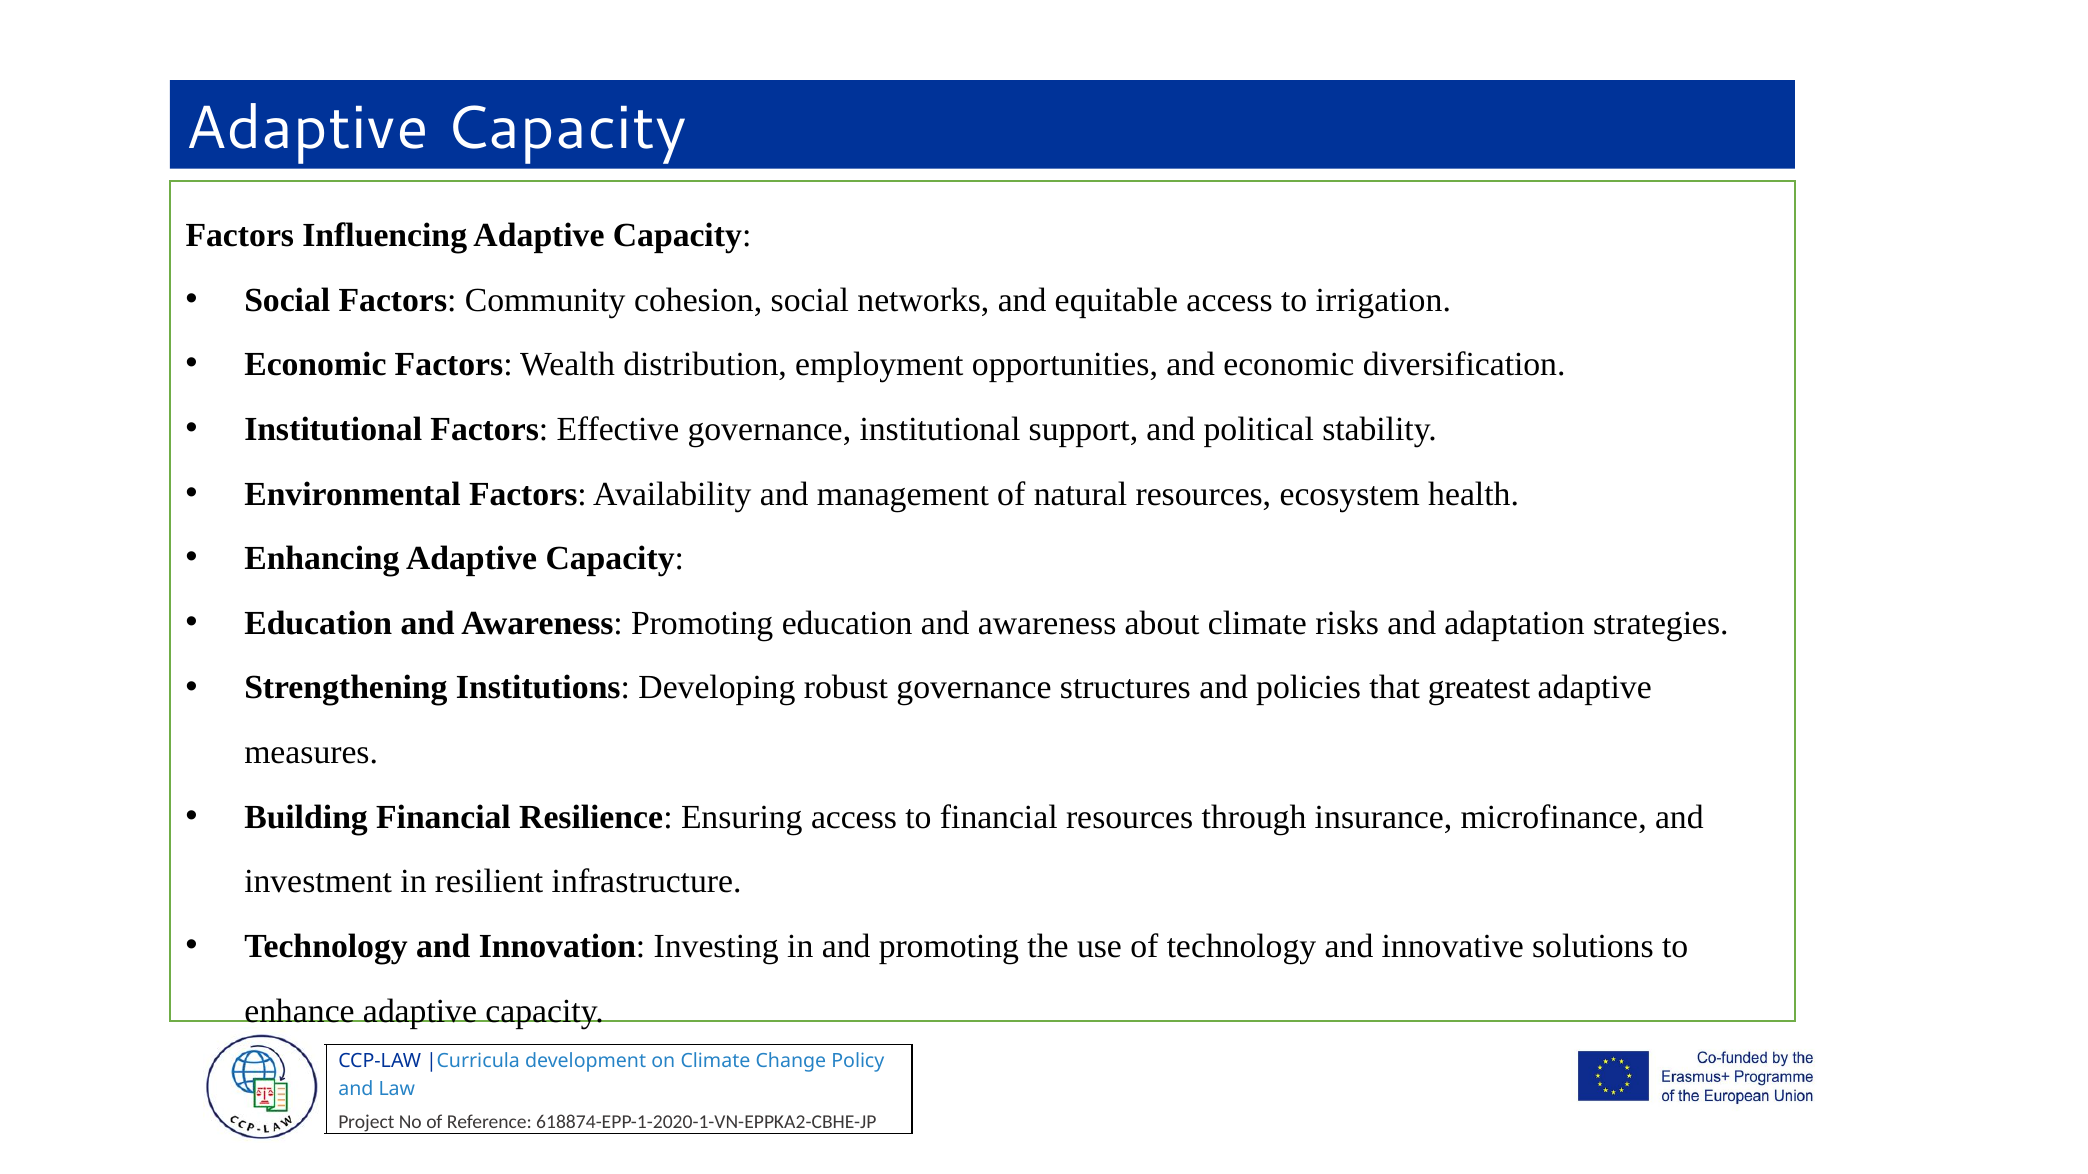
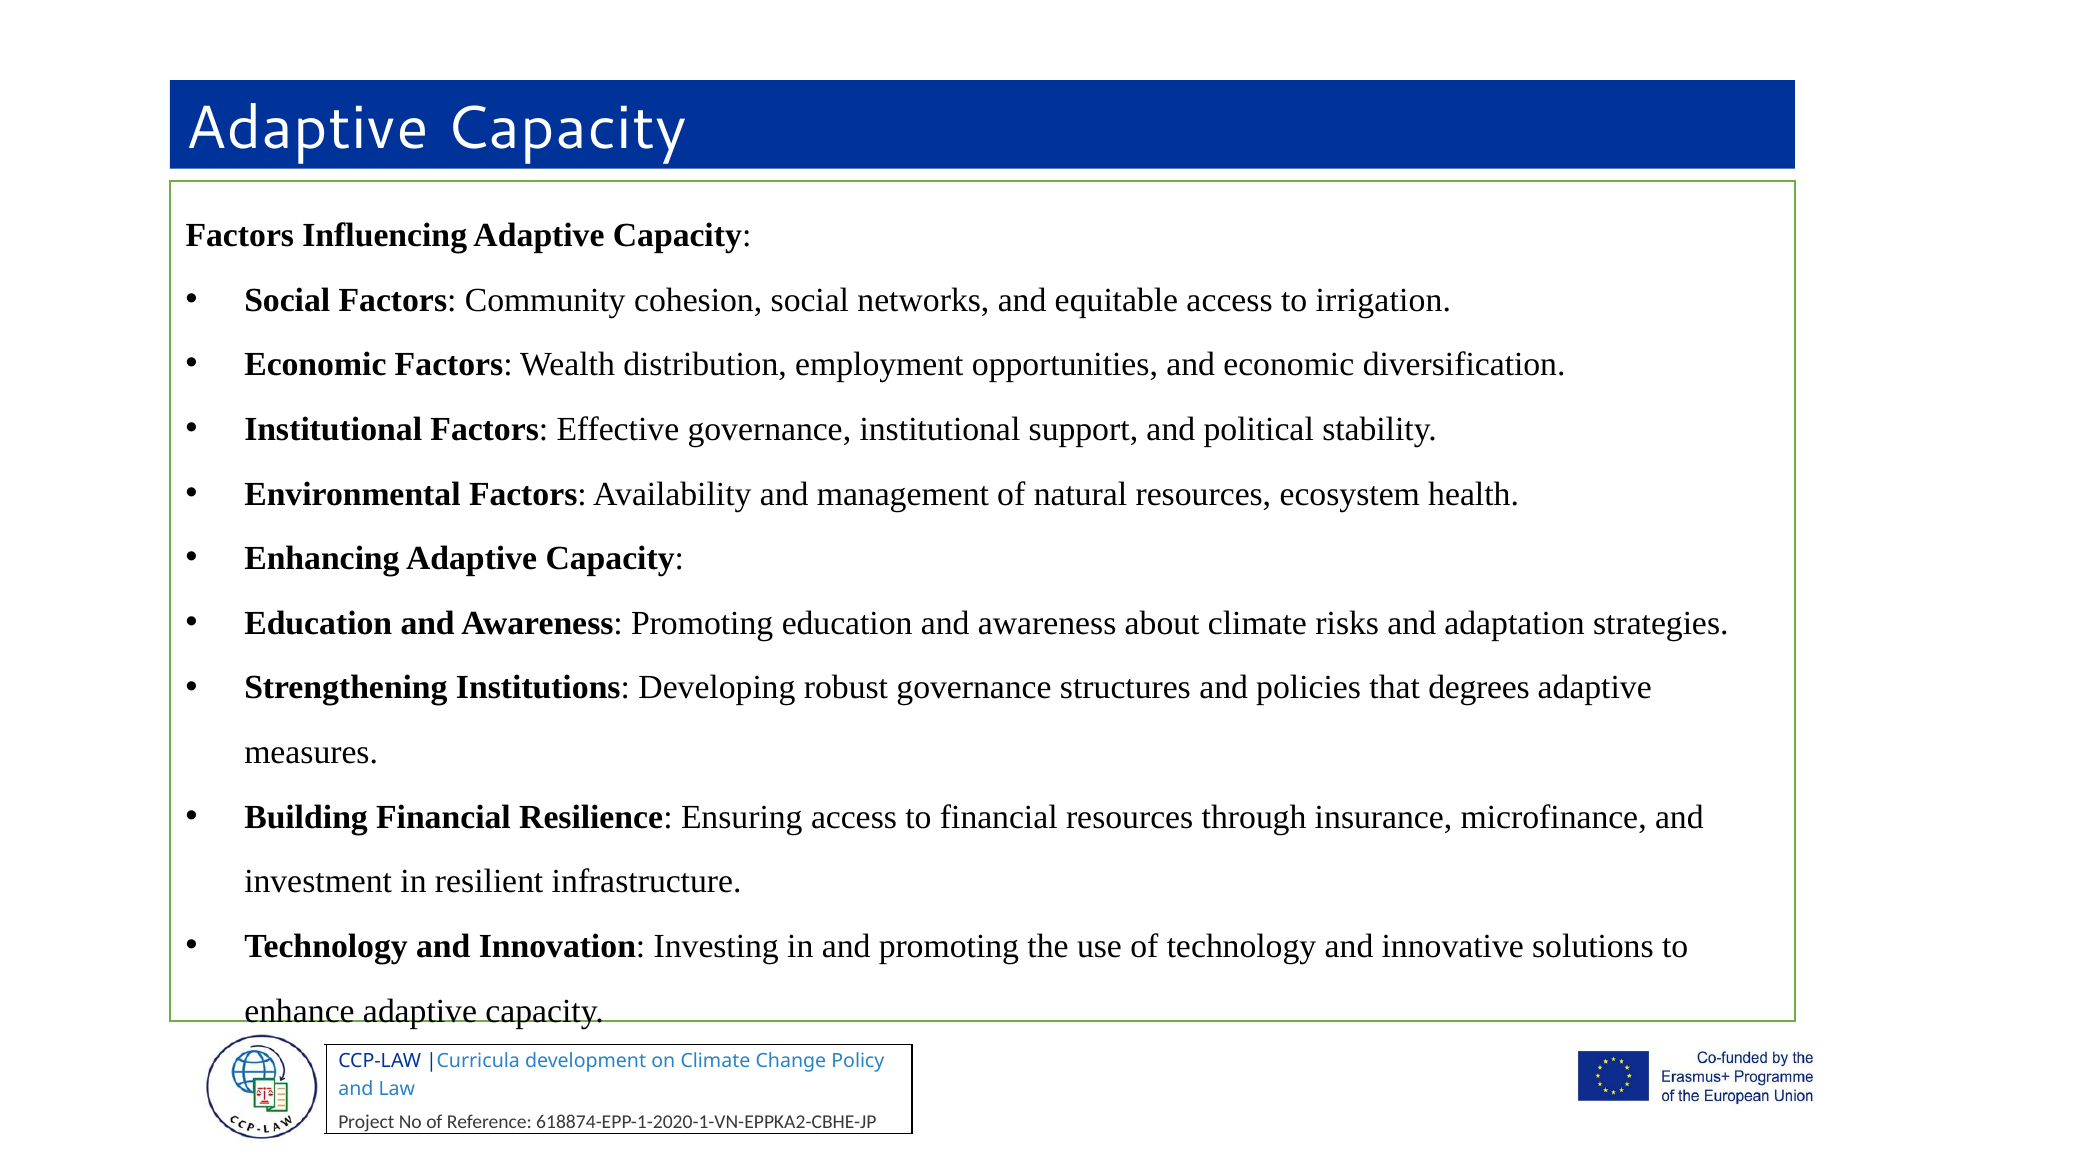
greatest: greatest -> degrees (1479, 688)
